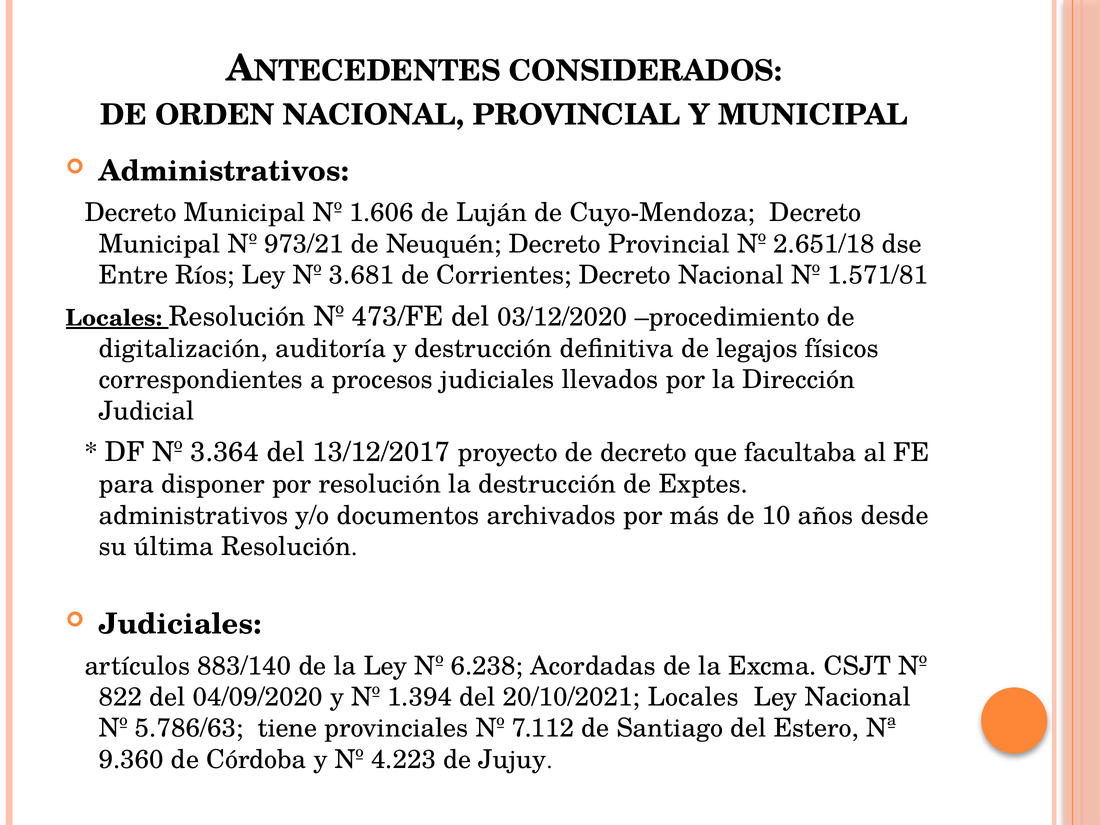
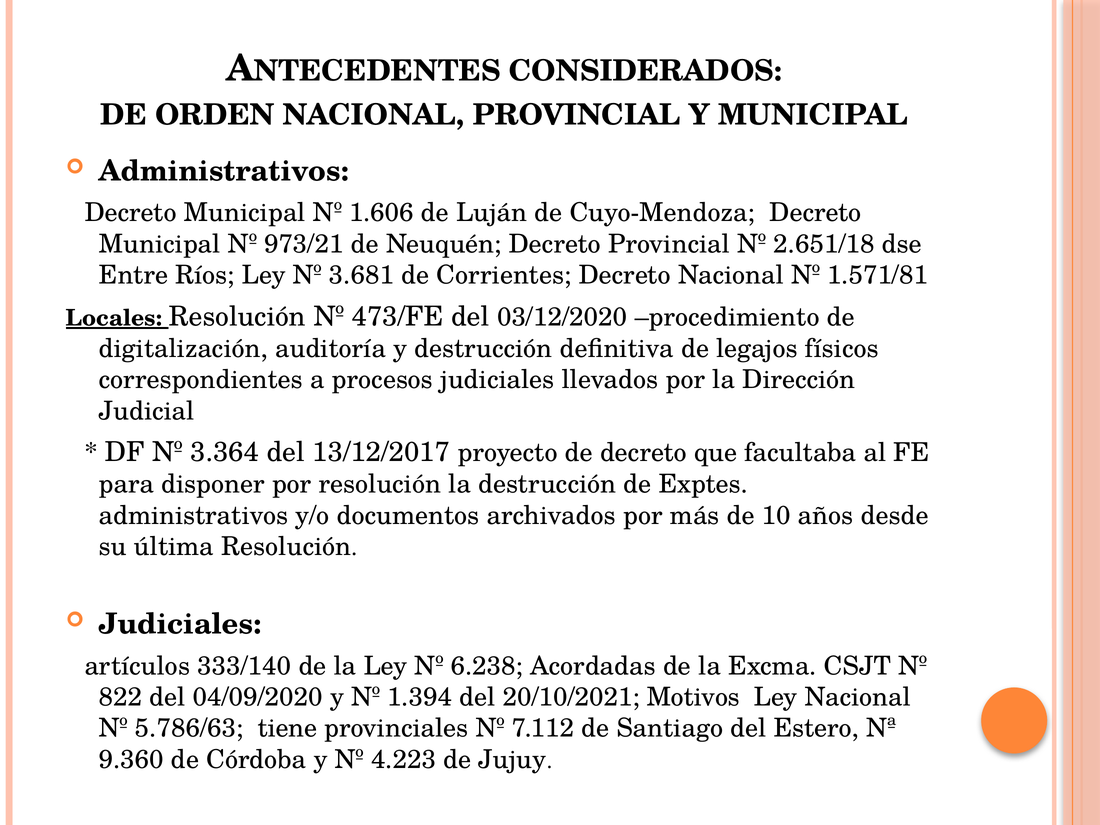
883/140: 883/140 -> 333/140 (244, 666)
20/10/2021 Locales: Locales -> Motivos (693, 697)
